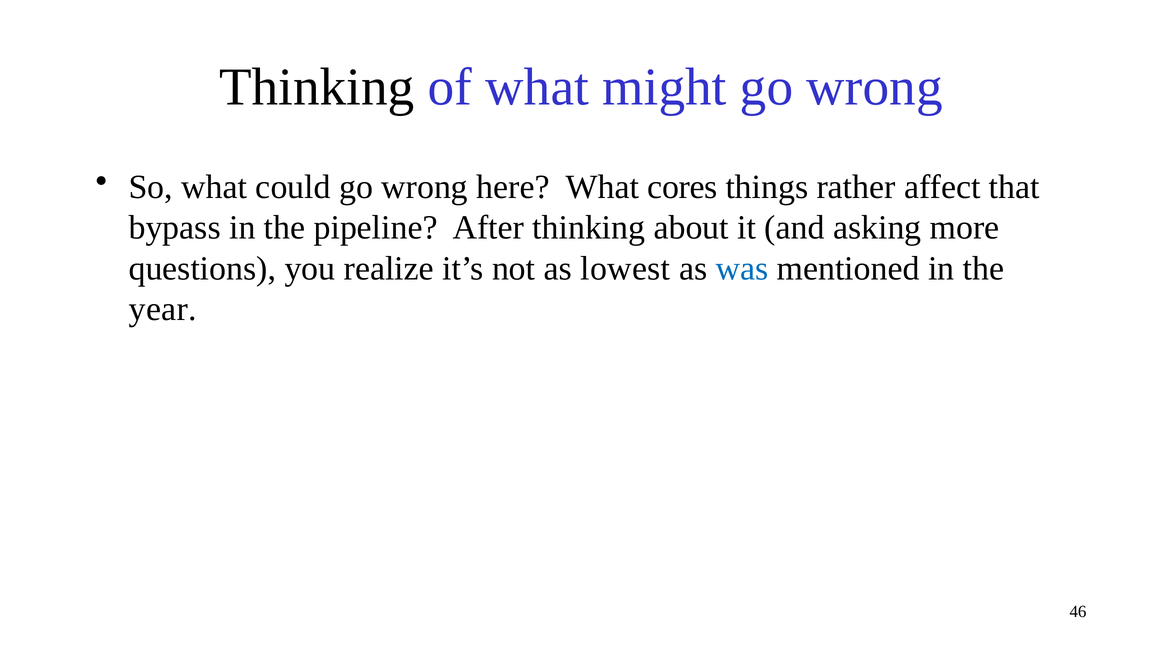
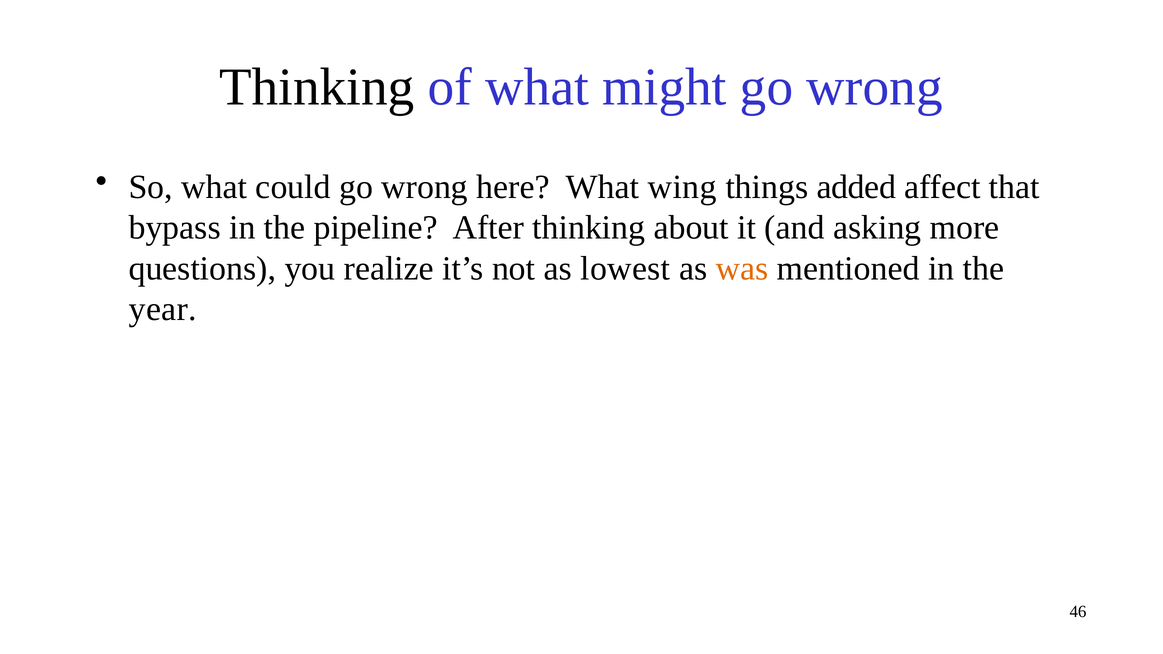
cores: cores -> wing (682, 187)
rather: rather -> added (856, 187)
was colour: blue -> orange (742, 268)
